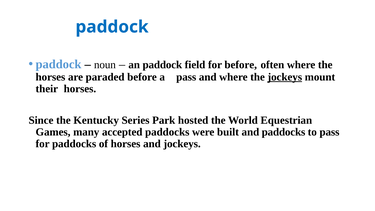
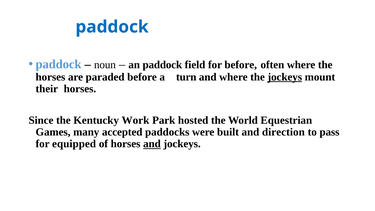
a pass: pass -> turn (186, 77)
Series: Series -> Work (135, 120)
and paddocks: paddocks -> direction (283, 132)
for paddocks: paddocks -> equipped (74, 144)
and underline: none -> present (152, 144)
